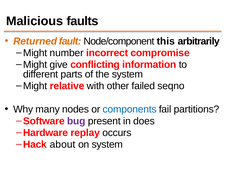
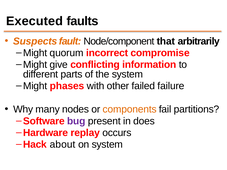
Malicious: Malicious -> Executed (34, 21)
Returned: Returned -> Suspects (35, 41)
this: this -> that (166, 41)
number: number -> quorum (67, 53)
relative: relative -> phases (67, 86)
seqno: seqno -> failure (171, 86)
components colour: blue -> orange (130, 109)
